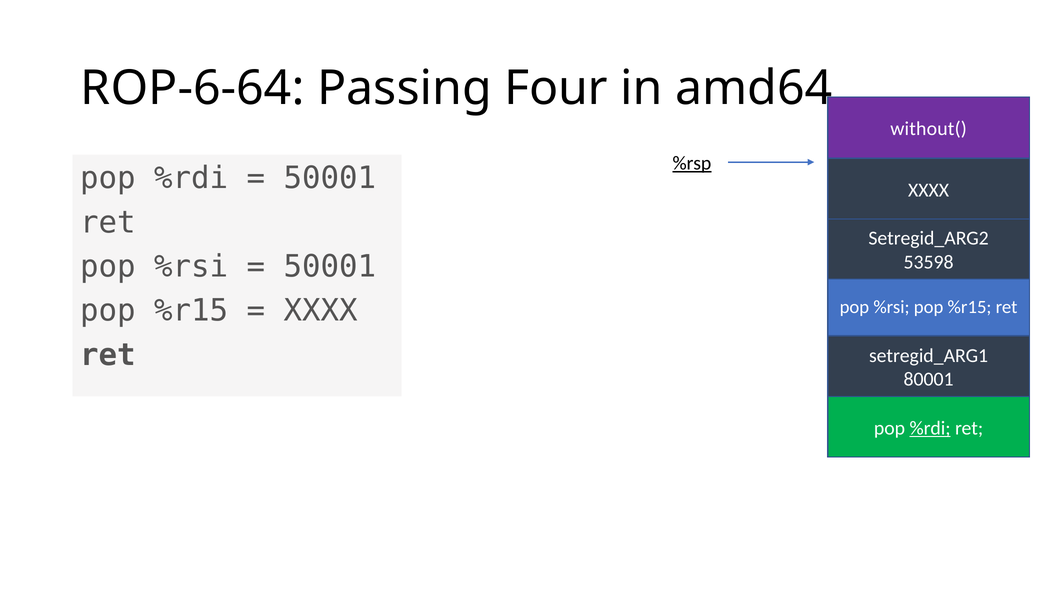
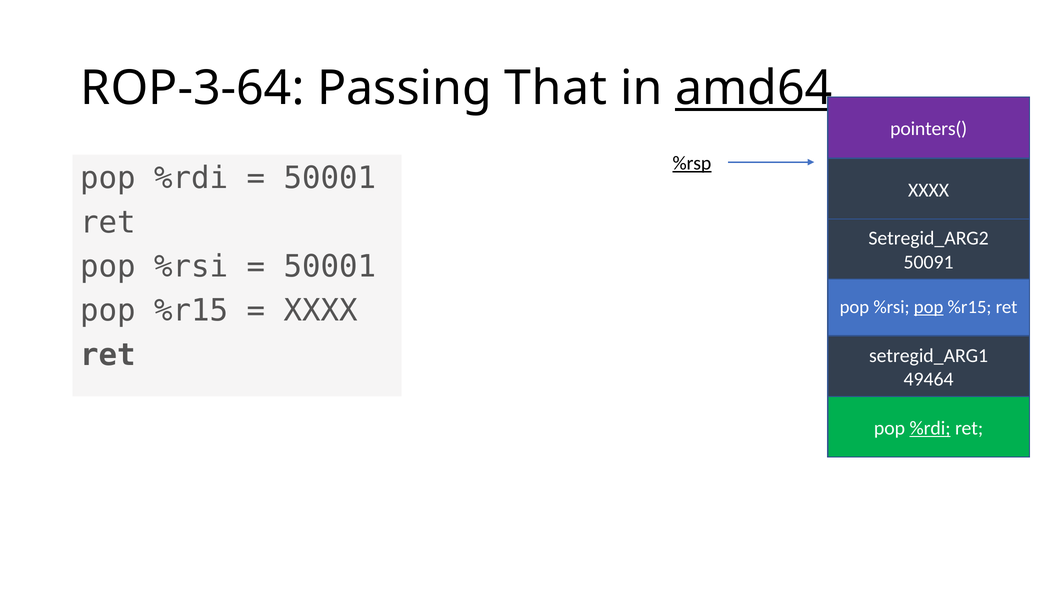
ROP-6-64: ROP-6-64 -> ROP-3-64 (193, 89)
Four: Four -> That (556, 89)
amd64 underline: none -> present (754, 89)
without(: without( -> pointers( (929, 129)
53598: 53598 -> 50091 (929, 262)
pop underline: none -> present (929, 307)
80001: 80001 -> 49464 (929, 380)
